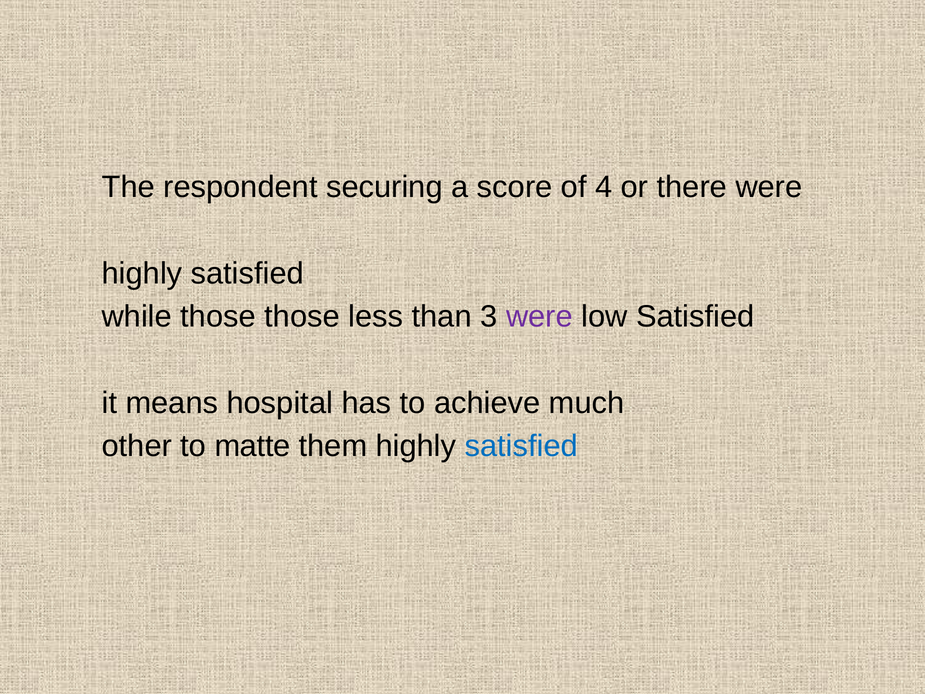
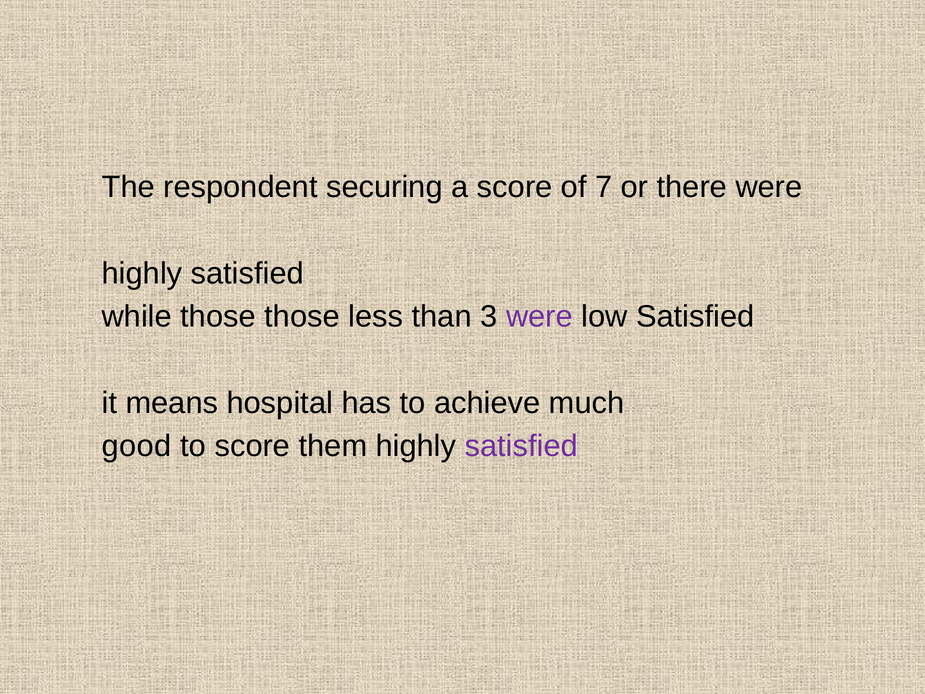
4: 4 -> 7 (604, 187)
other: other -> good (137, 446)
to matte: matte -> score (252, 446)
satisfied colour: blue -> purple (521, 446)
